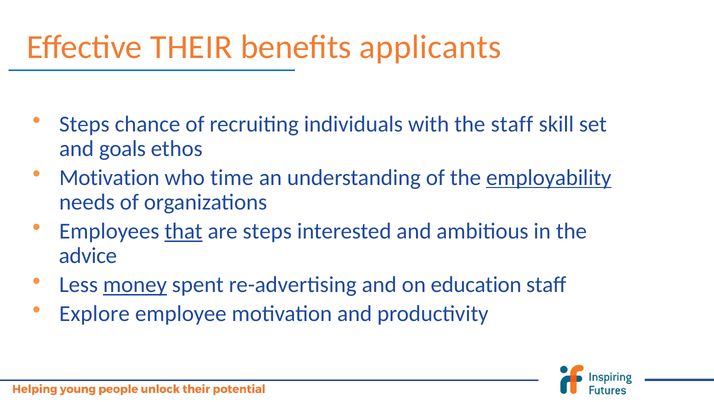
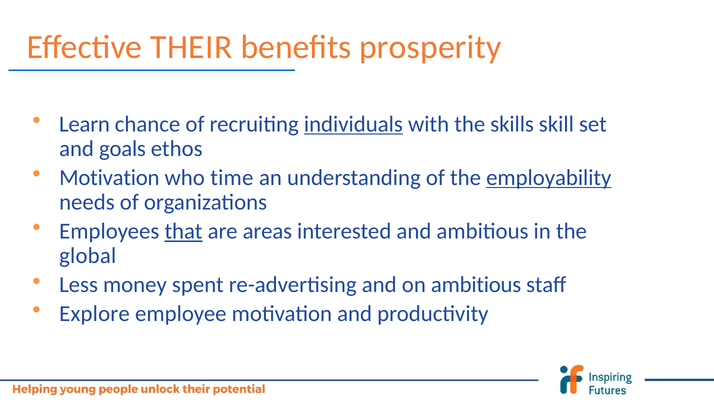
applicants: applicants -> prosperity (430, 47)
Steps: Steps -> Learn (85, 124)
individuals underline: none -> present (353, 124)
the staff: staff -> skills (512, 124)
are steps: steps -> areas (267, 231)
advice: advice -> global (88, 256)
money underline: present -> none (135, 285)
on education: education -> ambitious (476, 285)
